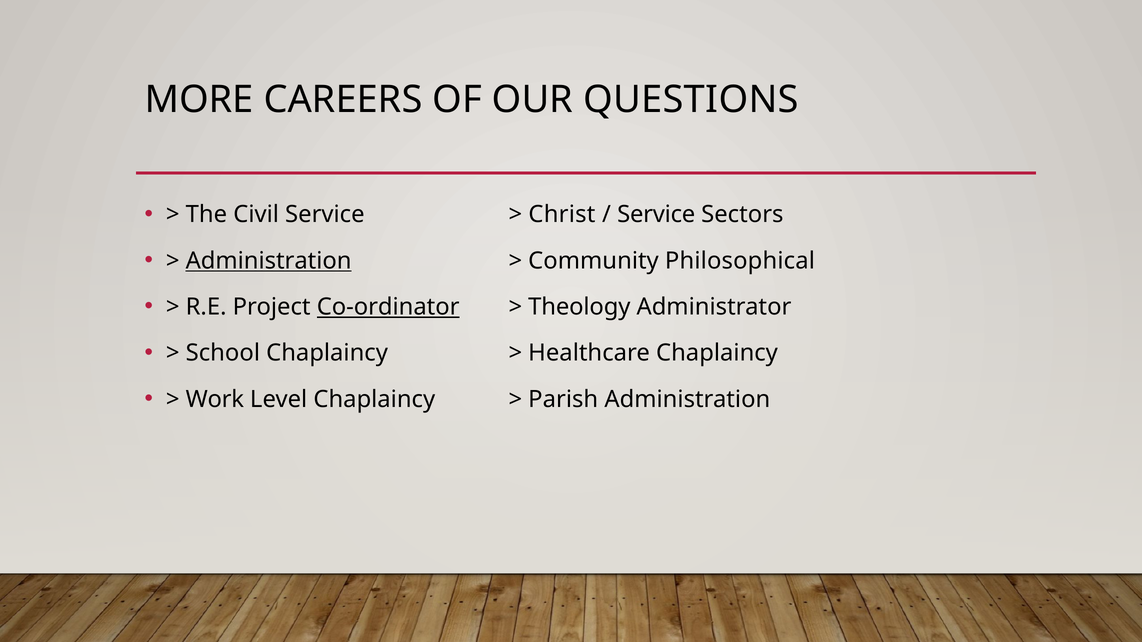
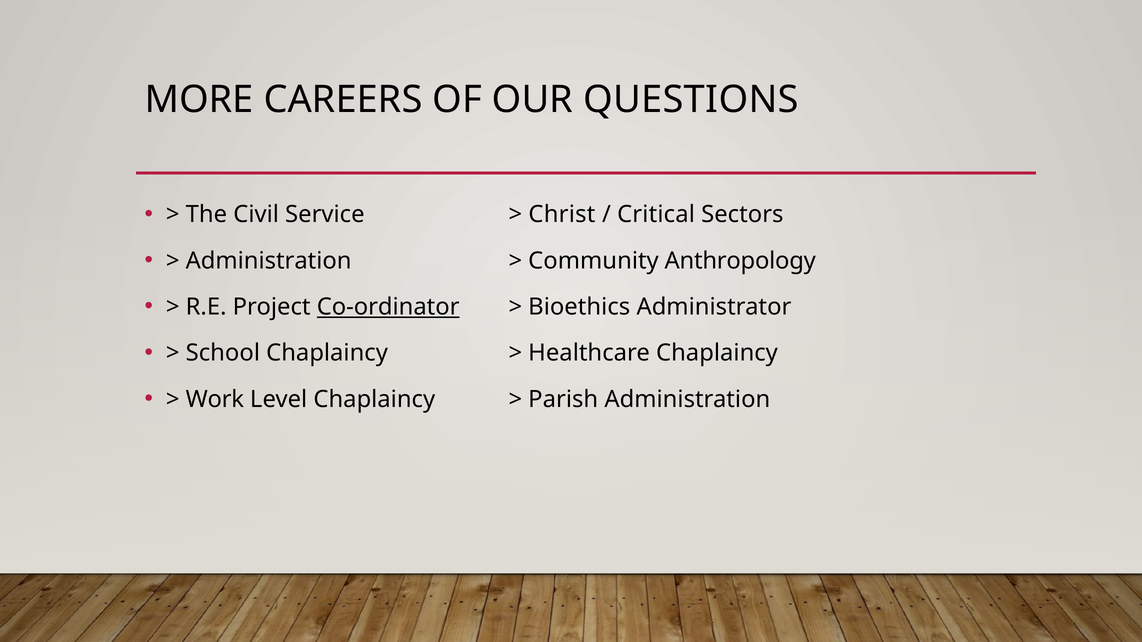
Service: Service -> Critical (656, 215)
Administration underline: present -> none (269, 261)
Philosophical: Philosophical -> Anthropology (740, 261)
Theology: Theology -> Bioethics (579, 307)
